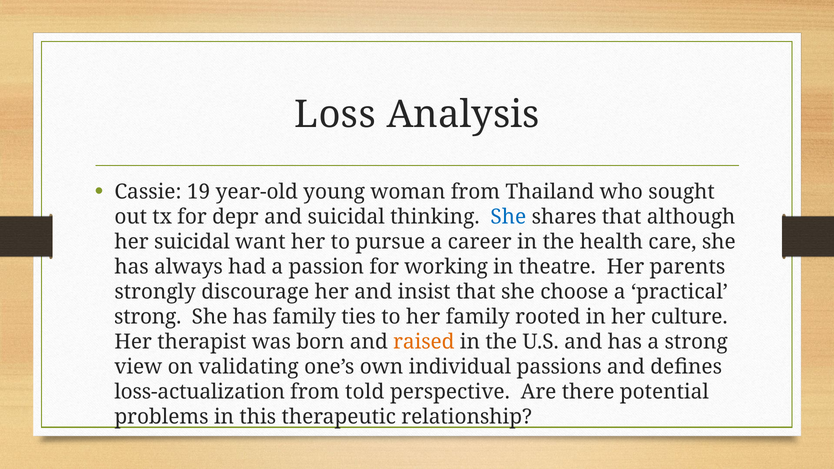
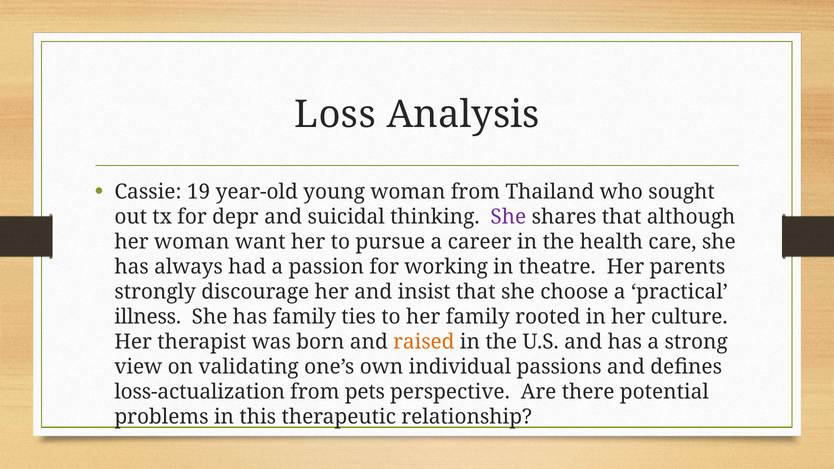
She colour: blue -> purple (508, 217)
her suicidal: suicidal -> woman (192, 242)
strong: strong -> illness (148, 317)
told: told -> pets (365, 392)
